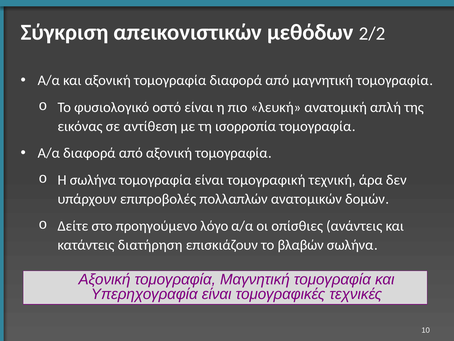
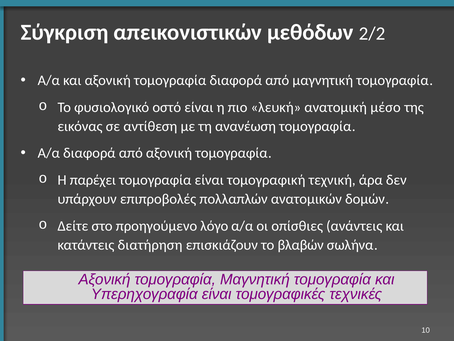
απλή: απλή -> μέσο (386, 107)
ισορροπία: ισορροπία -> ανανέωση (245, 126)
Η σωλήνα: σωλήνα -> παρέχει (93, 180)
